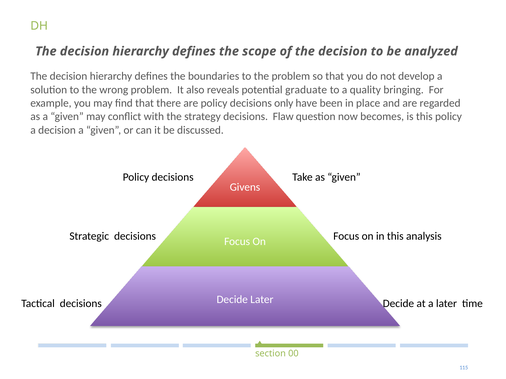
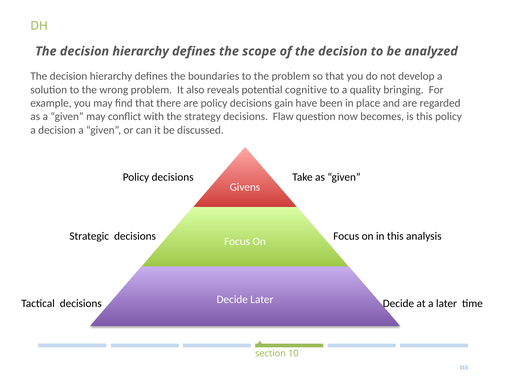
graduate: graduate -> cognitive (306, 90)
only: only -> gain (284, 103)
00: 00 -> 10 (293, 354)
